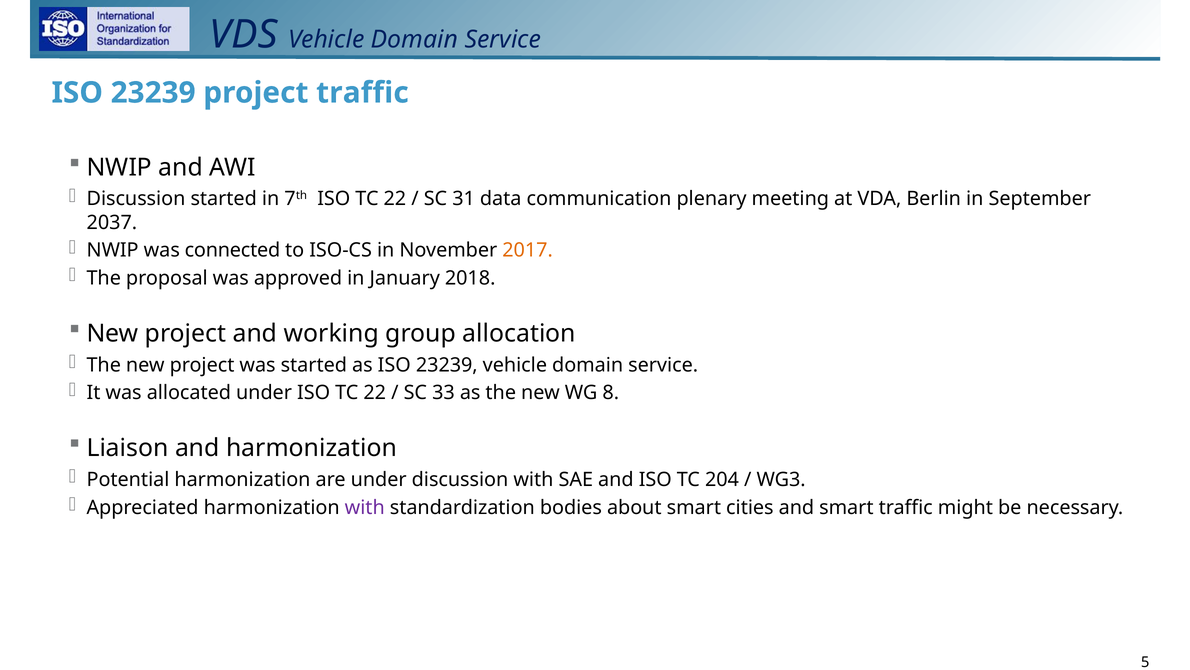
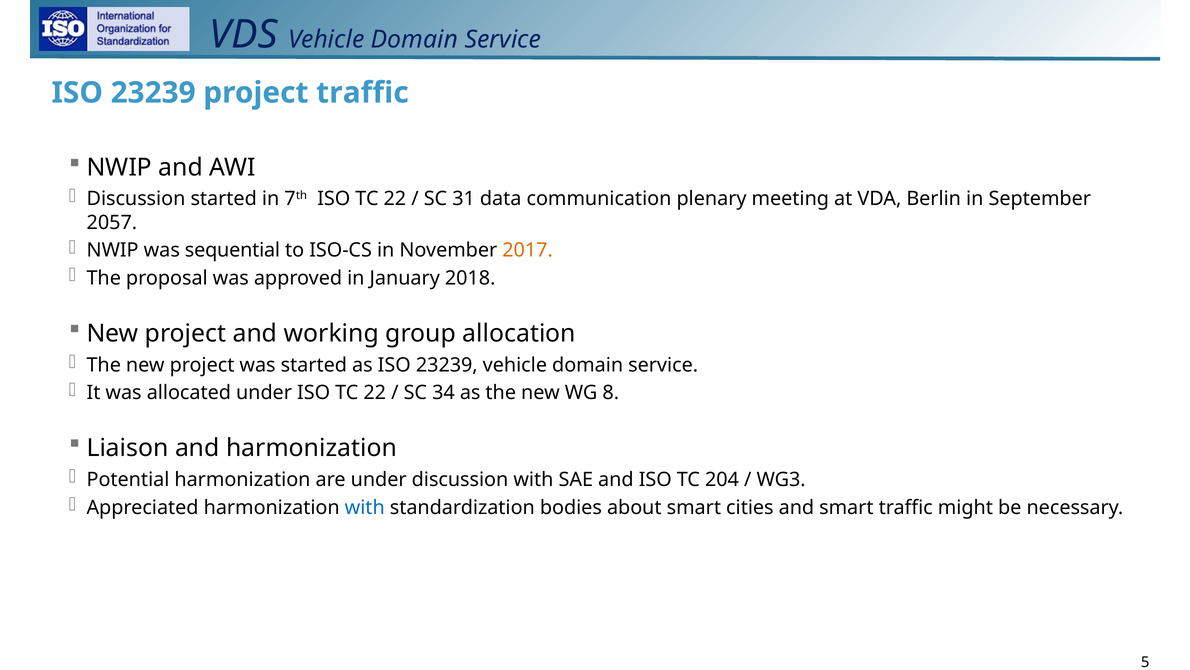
2037: 2037 -> 2057 (112, 222)
connected: connected -> sequential (232, 250)
33: 33 -> 34 (443, 392)
with colour: purple -> blue (365, 507)
